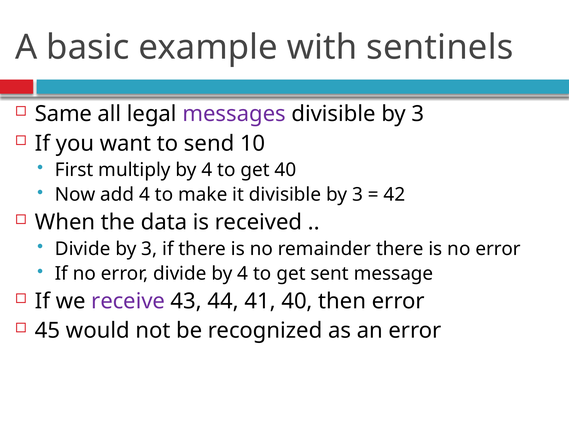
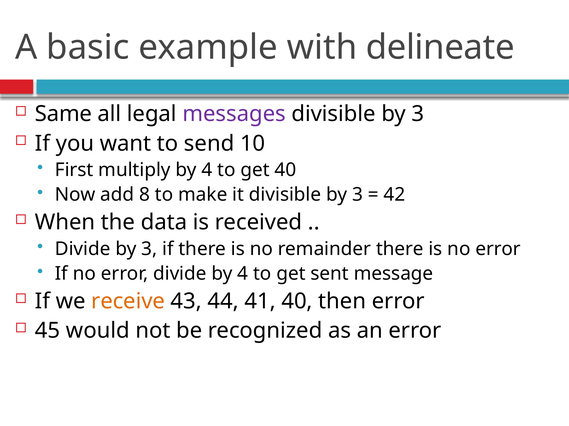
sentinels: sentinels -> delineate (440, 47)
add 4: 4 -> 8 (145, 195)
receive colour: purple -> orange (128, 302)
